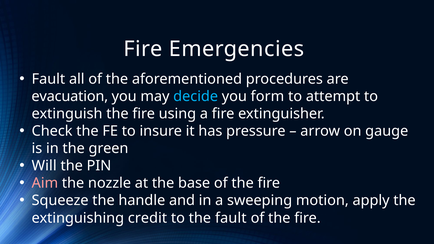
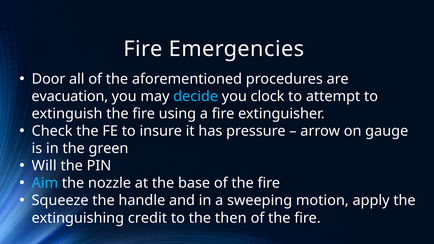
Fault: Fault -> Door (48, 79)
form: form -> clock (268, 97)
Aim colour: pink -> light blue (45, 183)
the fault: fault -> then (231, 218)
